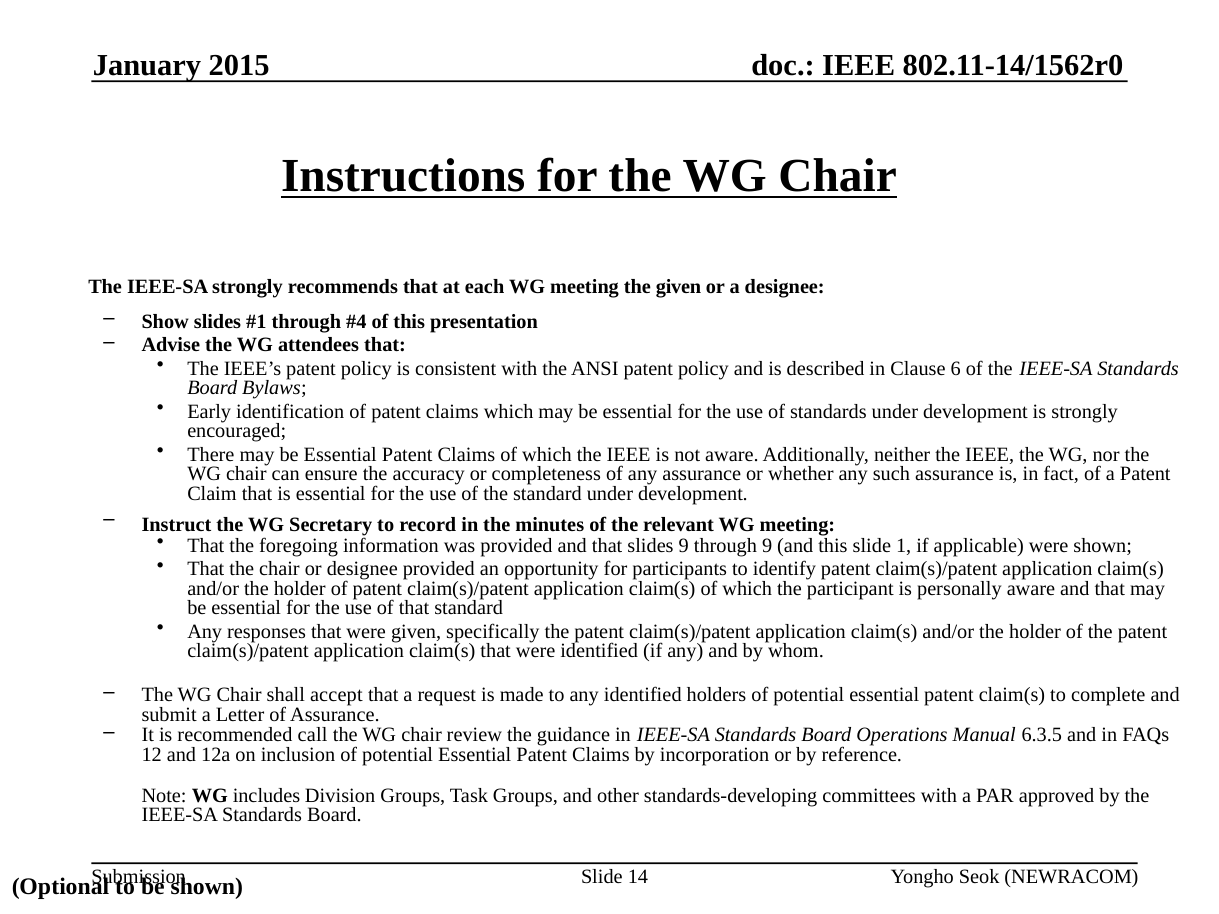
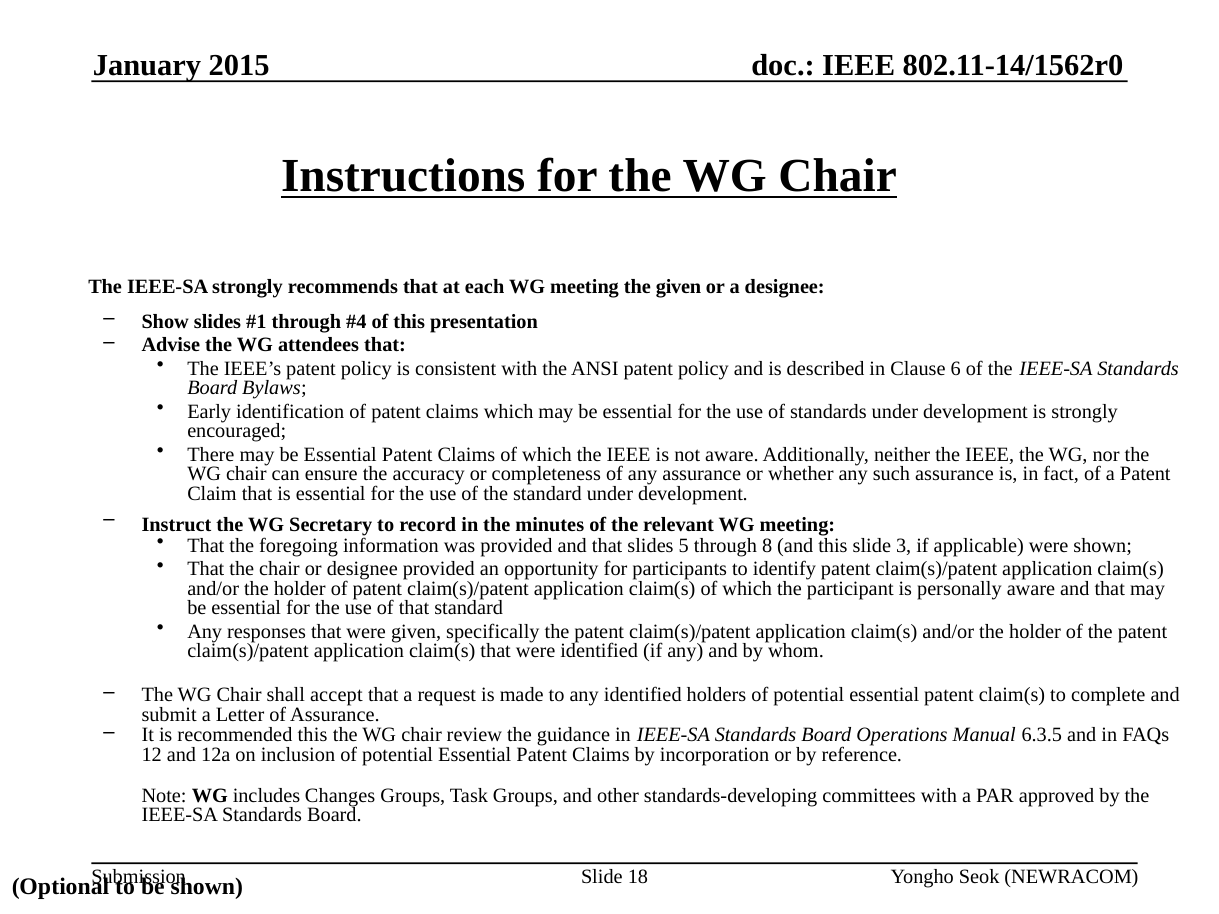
slides 9: 9 -> 5 (684, 546)
through 9: 9 -> 8 (767, 546)
1: 1 -> 3 (904, 546)
recommended call: call -> this (313, 735)
Division: Division -> Changes (340, 796)
14: 14 -> 18 (638, 877)
